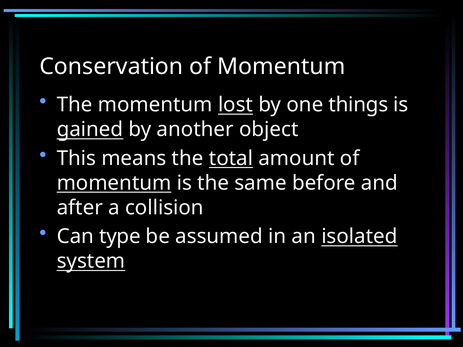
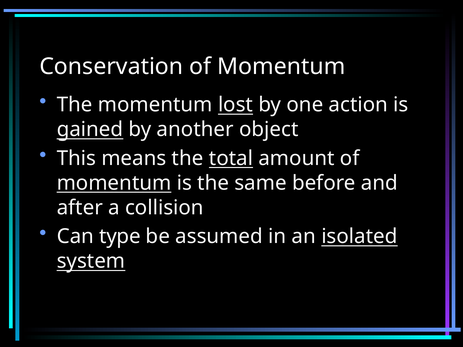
things: things -> action (358, 105)
